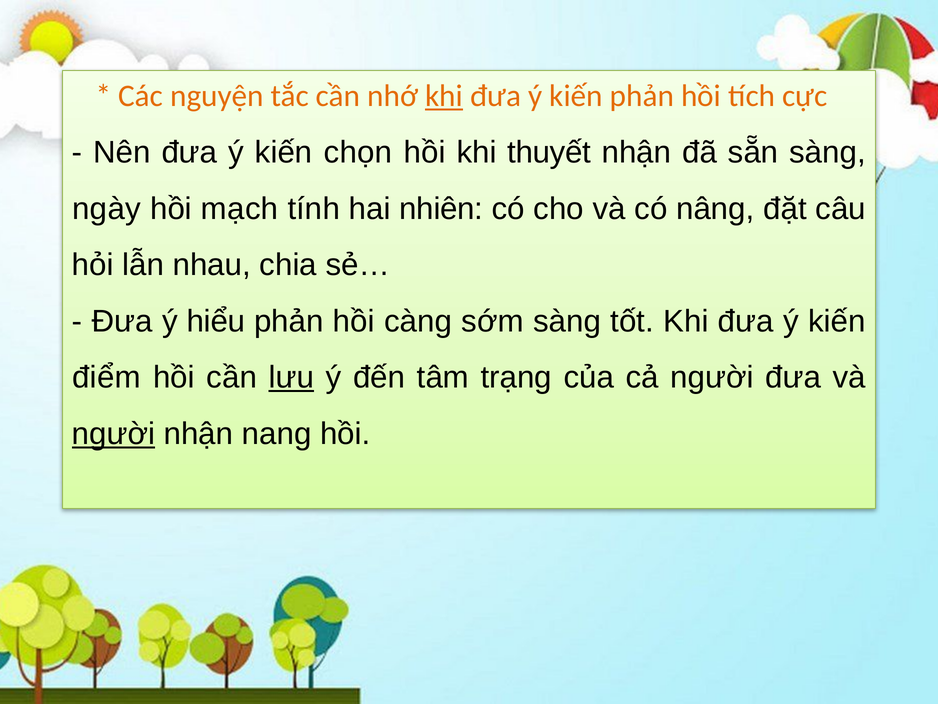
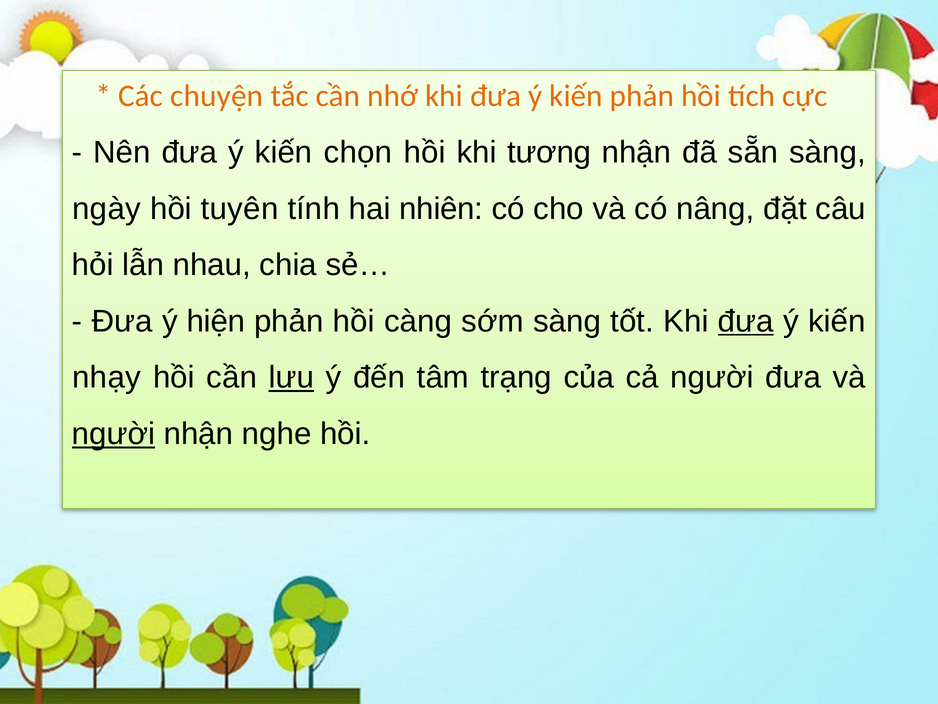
nguyện: nguyện -> chuyện (217, 96)
khi underline: present -> none (444, 96)
thuyết: thuyết -> tương (549, 152)
mạch: mạch -> tuyên (240, 209)
hiểu: hiểu -> hiện (216, 321)
đưa underline: none -> present (746, 321)
điểm: điểm -> nhạy (106, 377)
nang: nang -> nghe (277, 434)
